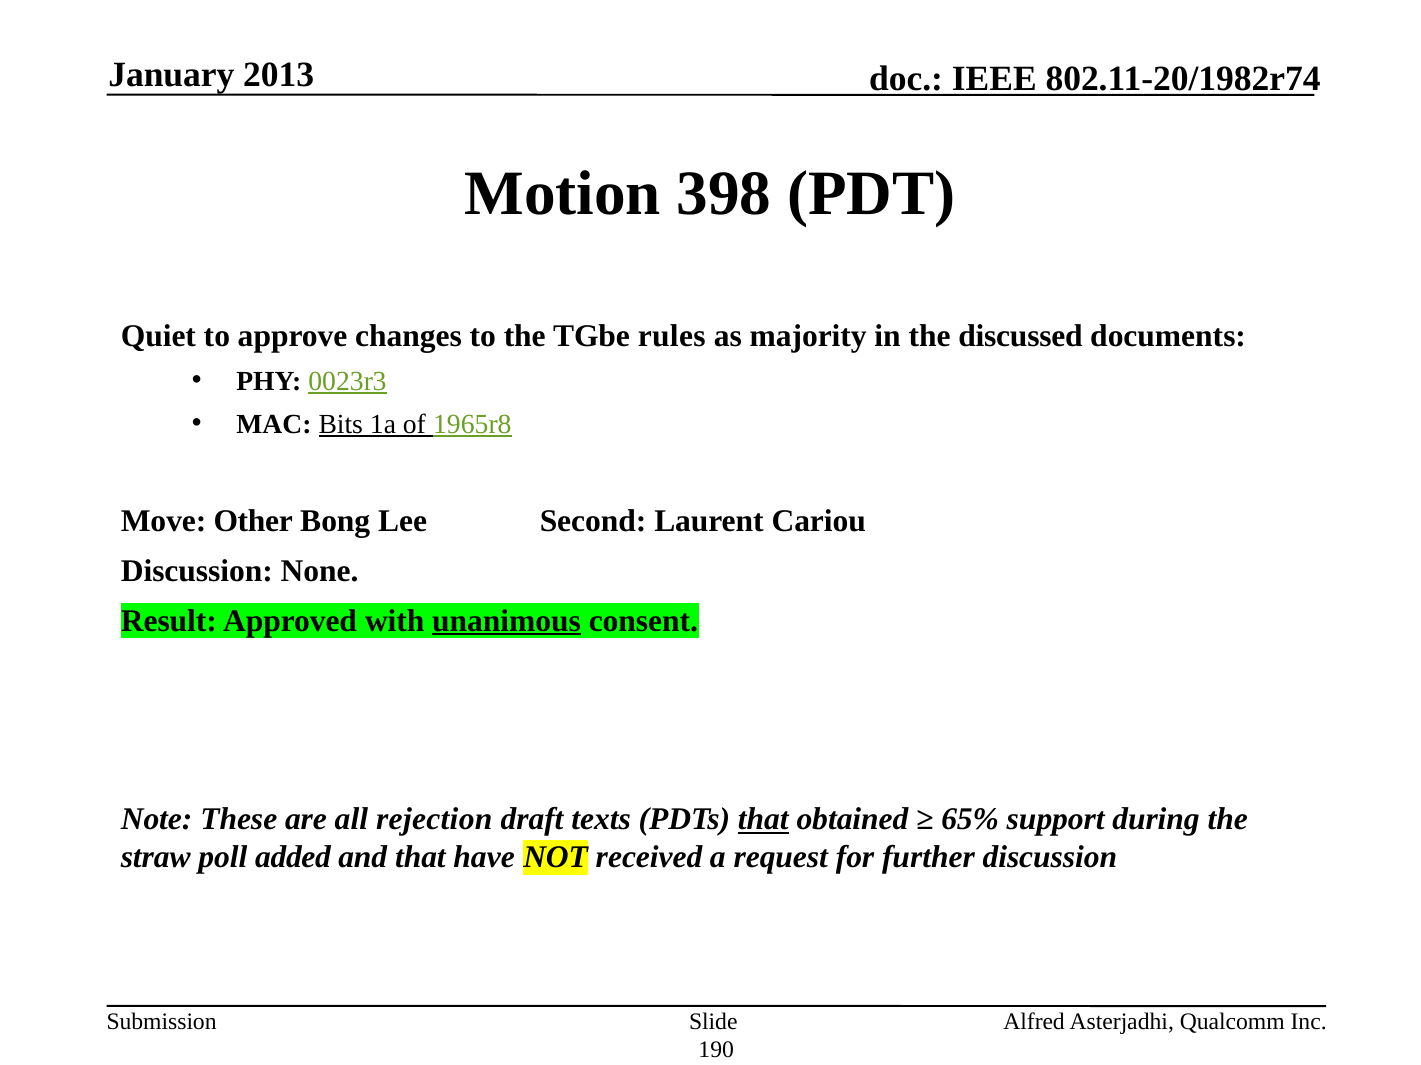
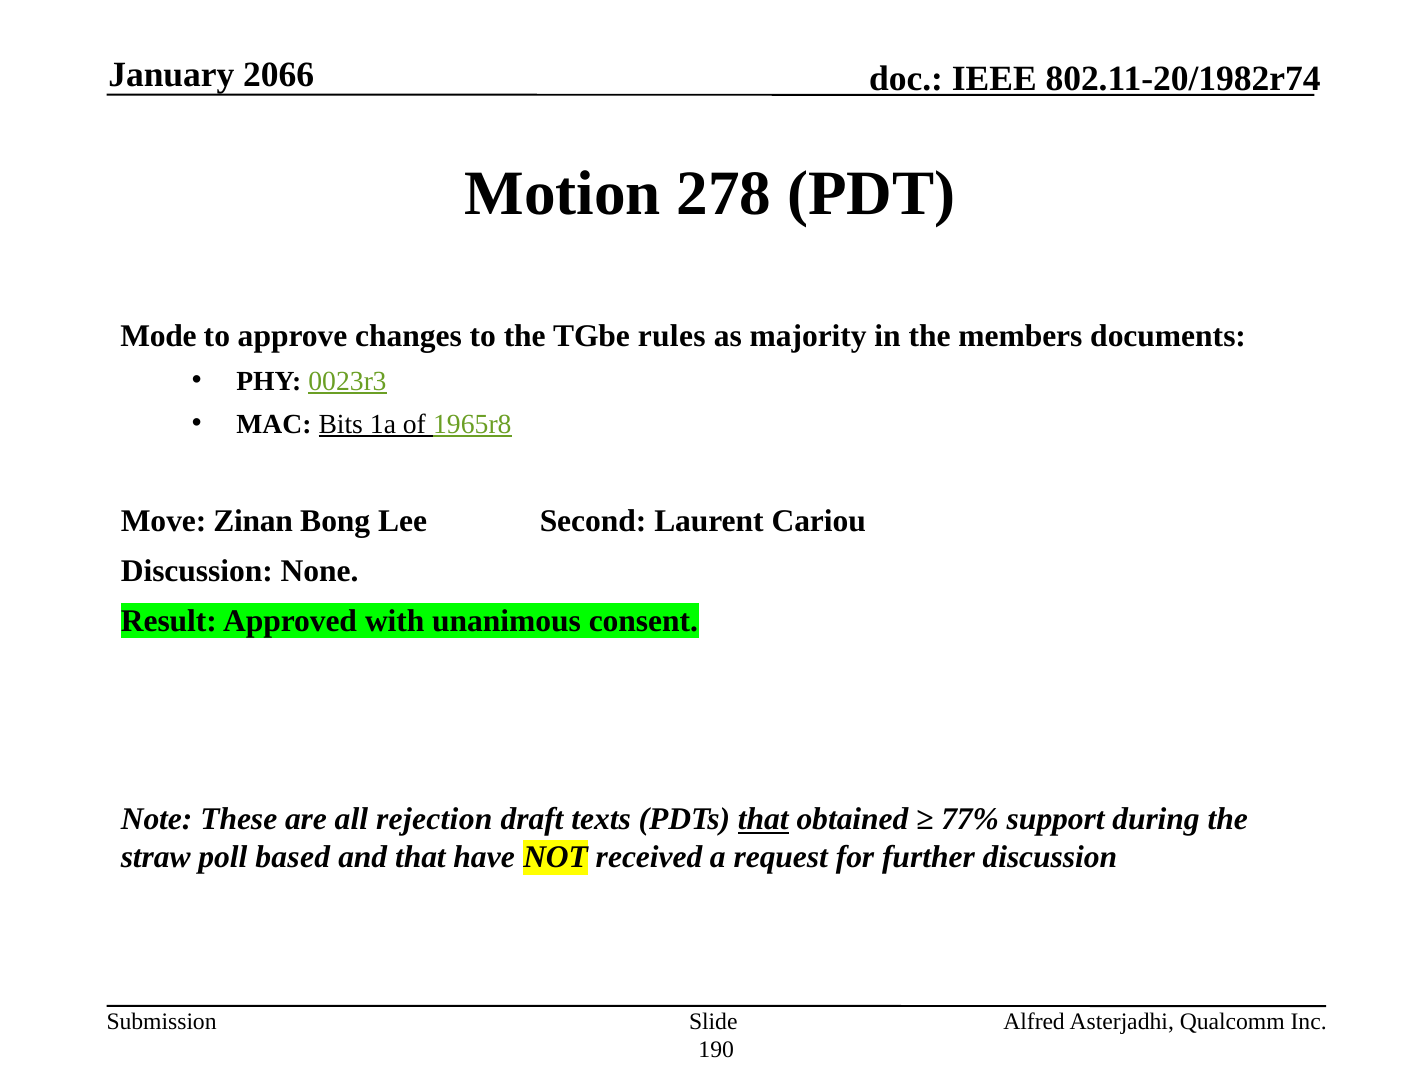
2013: 2013 -> 2066 (279, 75)
398: 398 -> 278 (724, 194)
Quiet: Quiet -> Mode (159, 336)
discussed: discussed -> members (1020, 336)
Other: Other -> Zinan (253, 522)
unanimous underline: present -> none (507, 621)
65%: 65% -> 77% (970, 820)
added: added -> based (293, 858)
